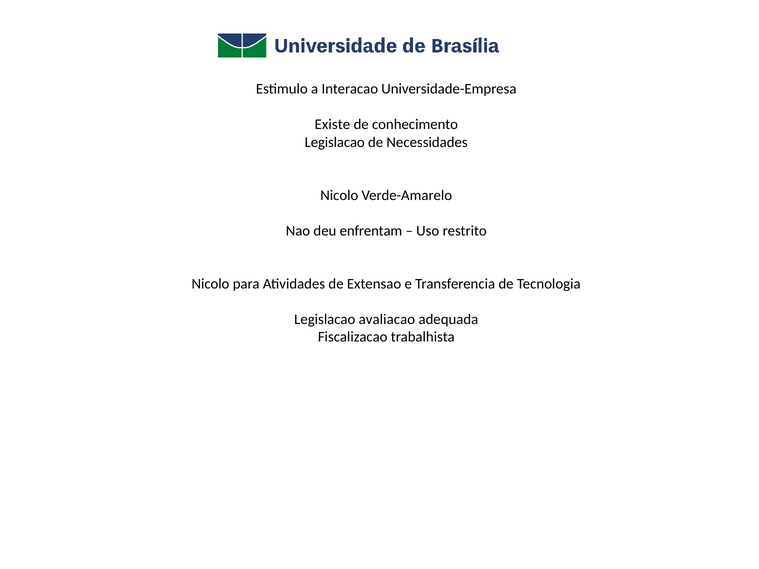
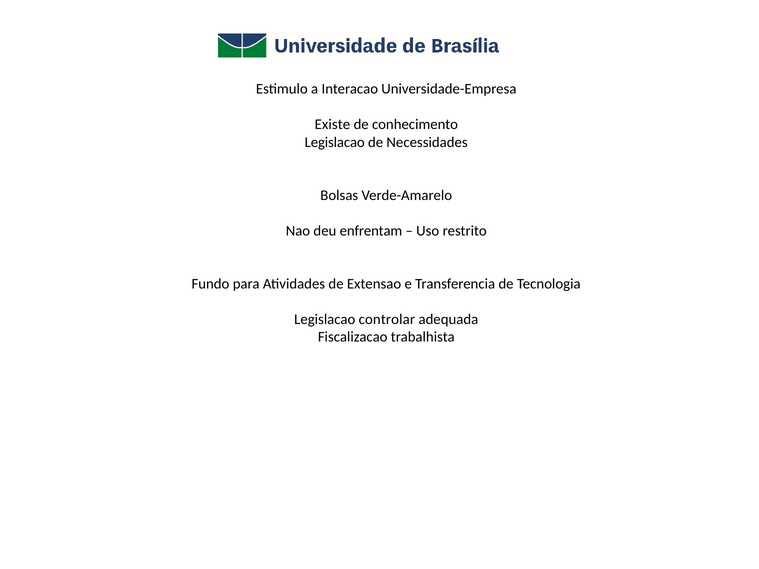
Nicolo: Nicolo -> Bolsas (339, 195)
Nicolo: Nicolo -> Fundo (210, 284)
avaliacao: avaliacao -> controlar (387, 319)
